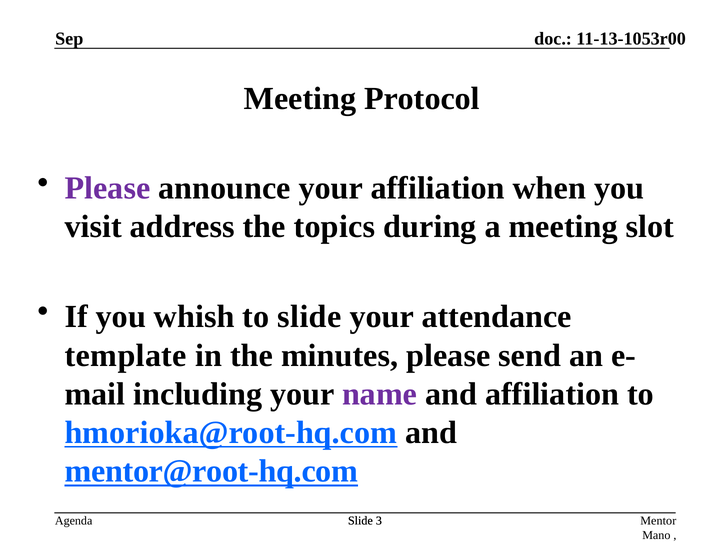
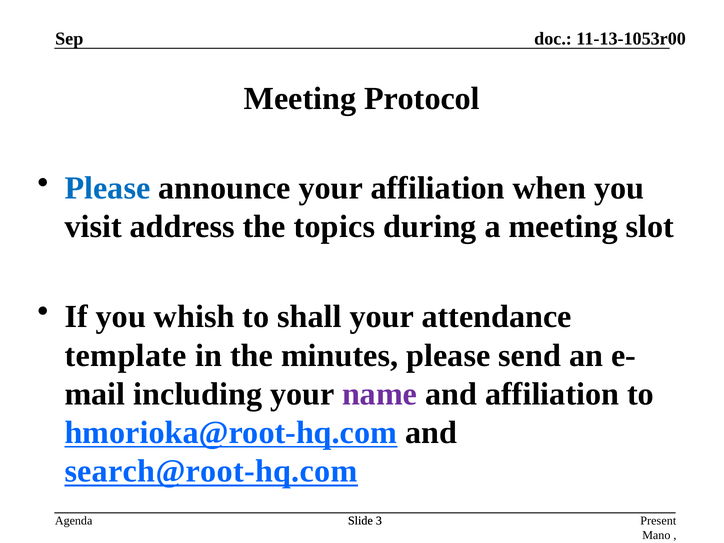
Please colour: purple -> blue (107, 188)
to slide: slide -> shall (310, 317)
mentor@root-hq.com: mentor@root-hq.com -> search@root-hq.com (211, 471)
Mentor: Mentor -> Present (658, 521)
